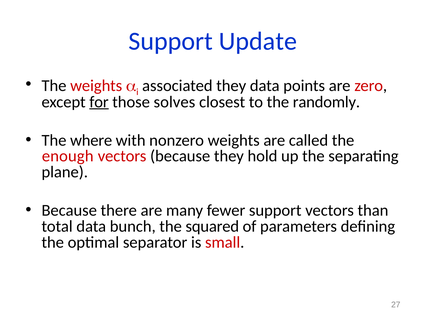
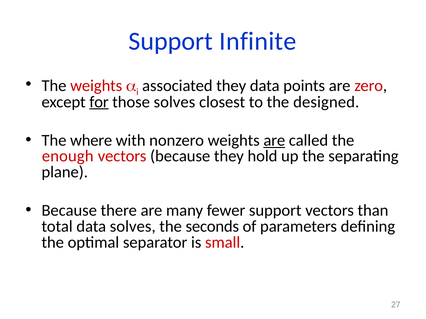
Update: Update -> Infinite (258, 41)
randomly: randomly -> designed (326, 102)
are underline: none -> present (274, 140)
data bunch: bunch -> solves (133, 227)
squared: squared -> seconds (212, 227)
